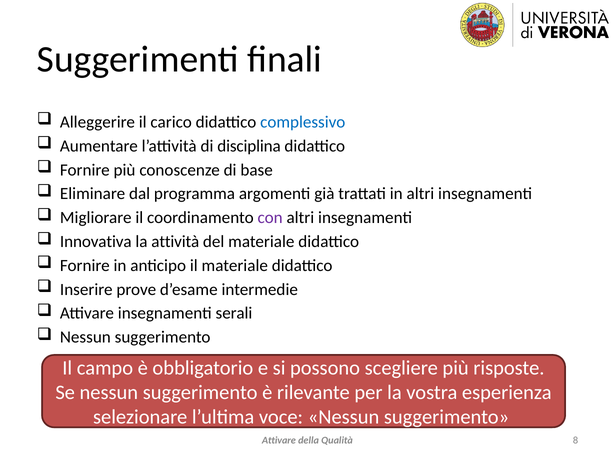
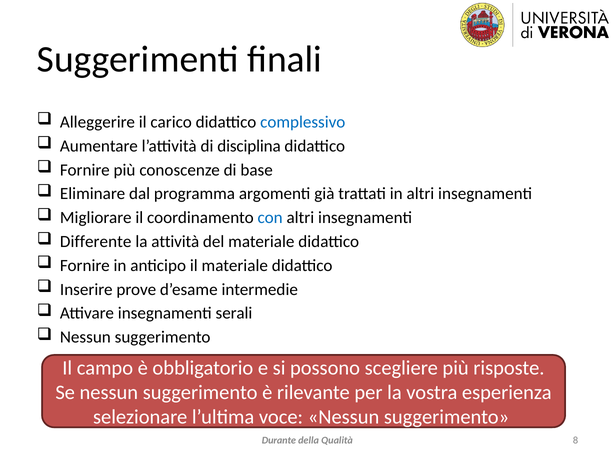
con colour: purple -> blue (270, 218)
Innovativa: Innovativa -> Differente (96, 242)
Attivare: Attivare -> Durante (279, 440)
